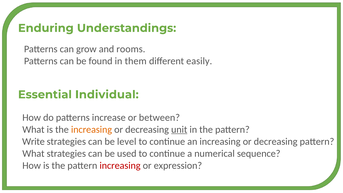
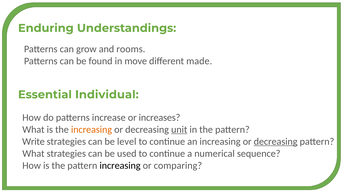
them: them -> move (136, 61)
easily: easily -> made (199, 61)
between: between -> increases (160, 117)
decreasing underline: none -> present (276, 141)
increasing colour: red -> black (120, 165)
expression: expression -> comparing (178, 165)
